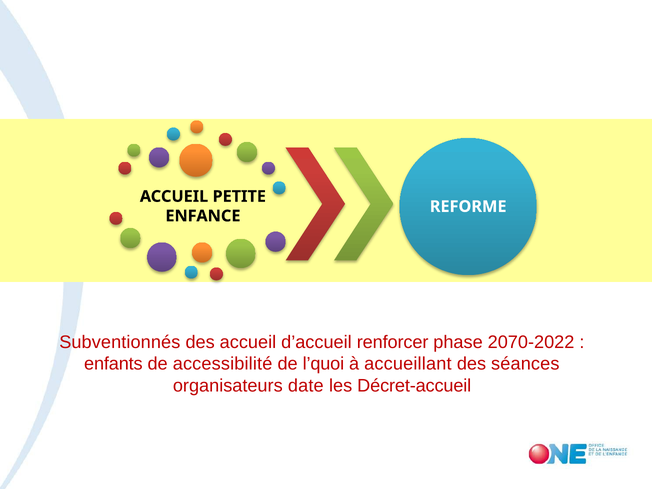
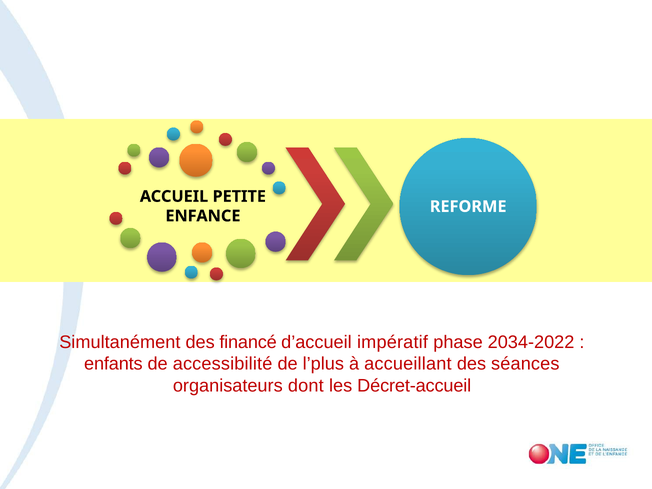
Subventionnés: Subventionnés -> Simultanément (120, 342)
des accueil: accueil -> financé (248, 342)
renforcer: renforcer -> impératif (392, 342)
2070-2022: 2070-2022 -> 2034-2022 (531, 342)
l’quoi: l’quoi -> l’plus (323, 364)
date: date -> dont (306, 386)
